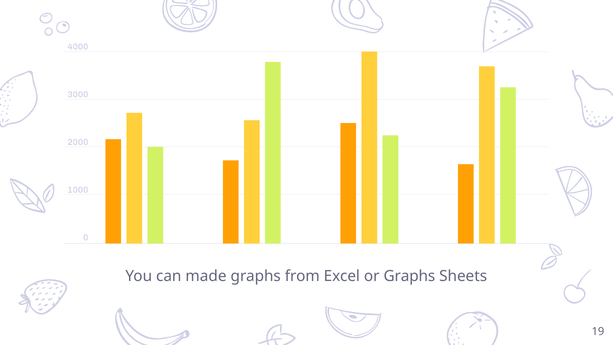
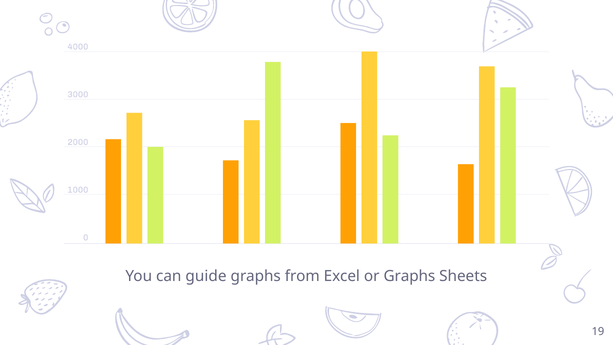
made: made -> guide (206, 276)
